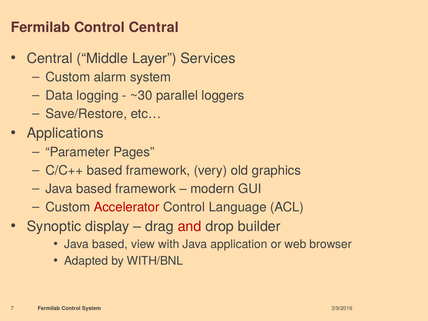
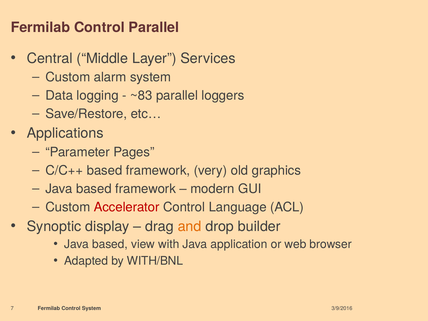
Control Central: Central -> Parallel (154, 27)
~30: ~30 -> ~83 (141, 96)
and colour: red -> orange (190, 226)
